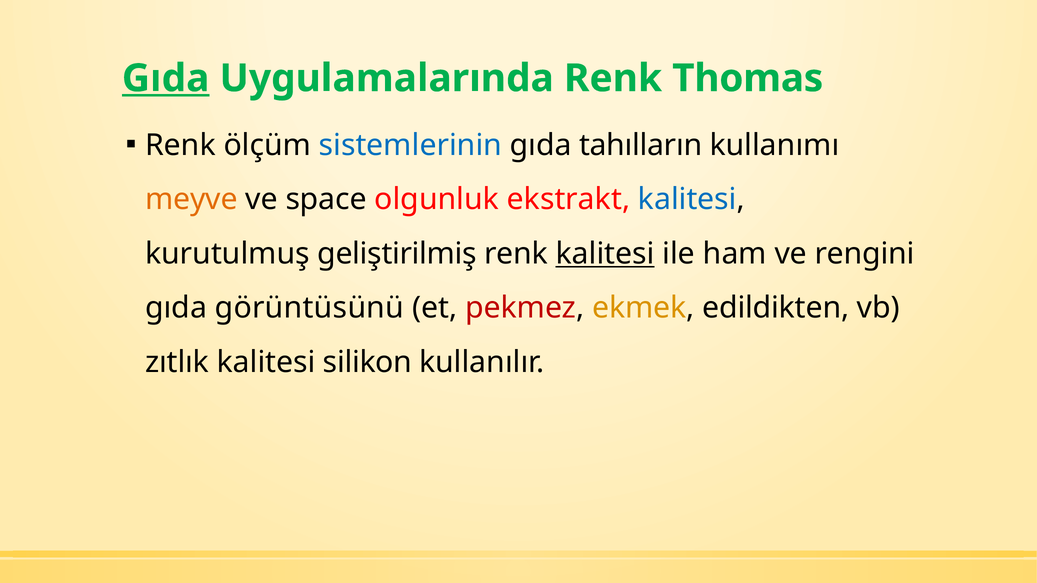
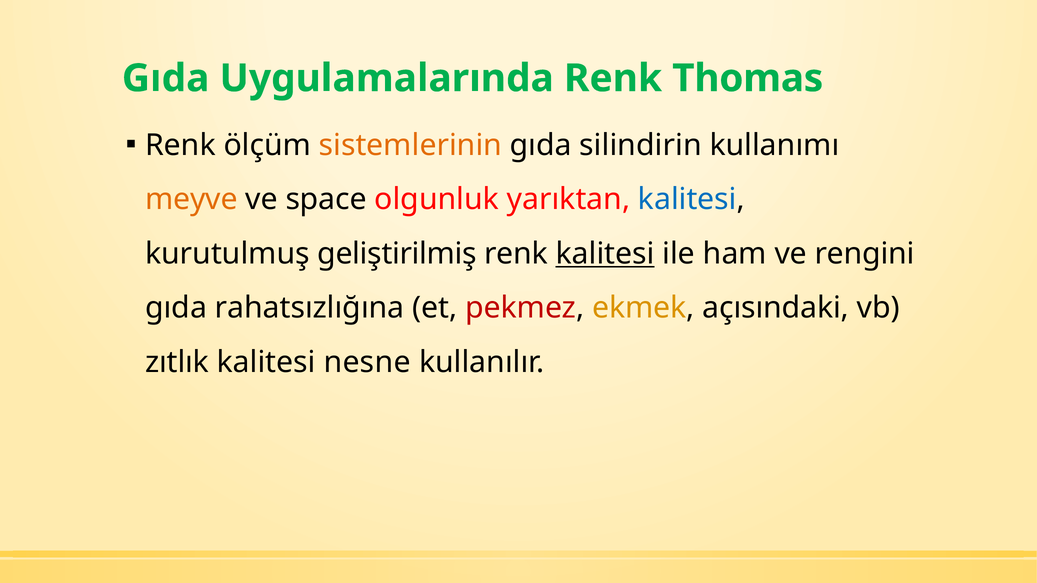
Gıda underline: present -> none (166, 78)
sistemlerinin colour: blue -> orange (410, 145)
tahılların: tahılların -> silindirin (641, 145)
ekstrakt: ekstrakt -> yarıktan (568, 199)
görüntüsünü: görüntüsünü -> rahatsızlığına (310, 308)
edildikten: edildikten -> açısındaki (776, 308)
silikon: silikon -> nesne (367, 362)
